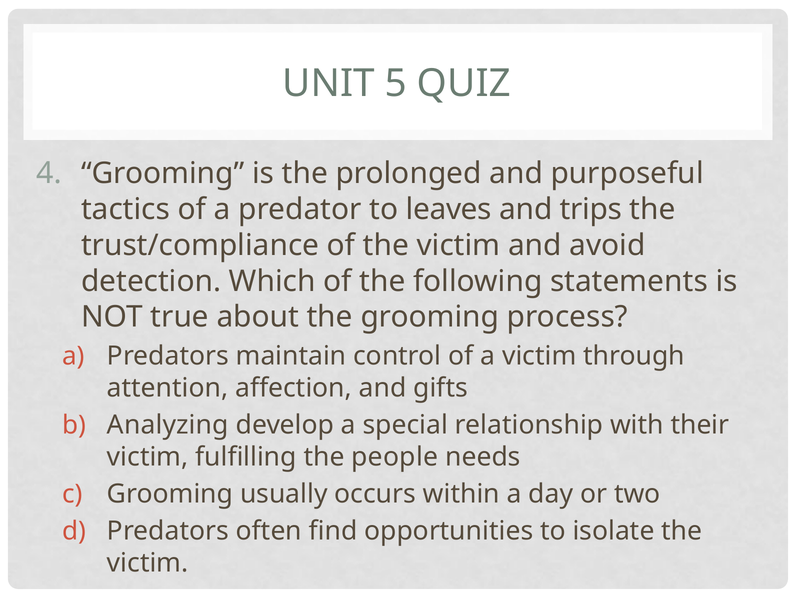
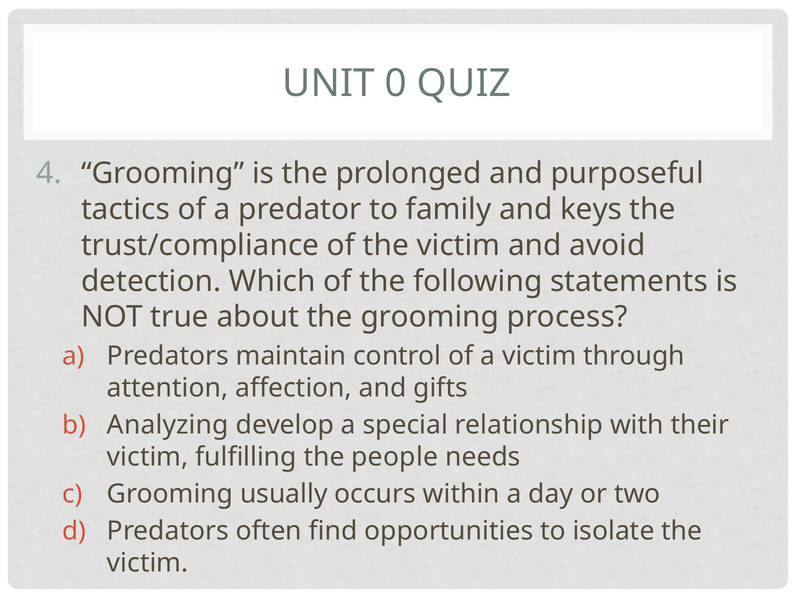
5: 5 -> 0 (396, 83)
leaves: leaves -> family (449, 209)
trips: trips -> keys (591, 209)
